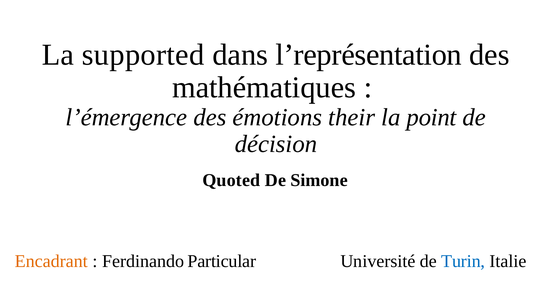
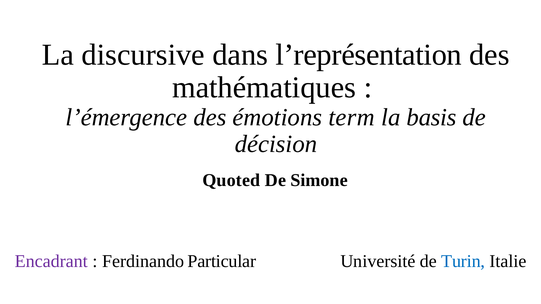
supported: supported -> discursive (143, 55)
their: their -> term (352, 117)
point: point -> basis (432, 117)
Encadrant colour: orange -> purple (51, 262)
